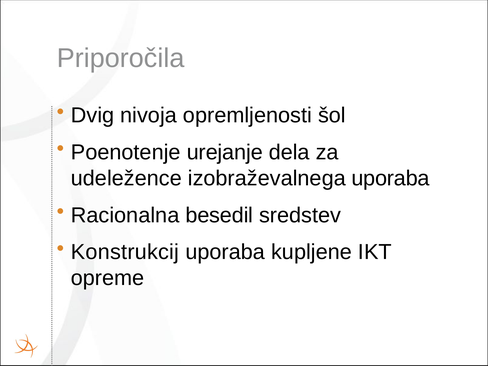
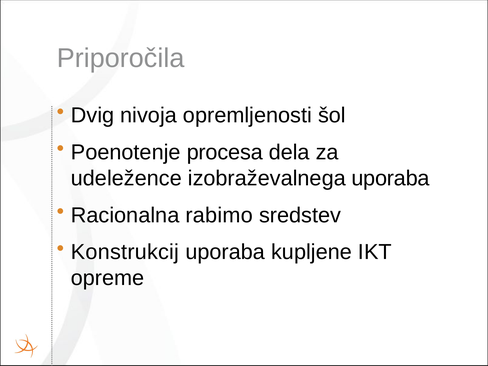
urejanje: urejanje -> procesa (225, 152)
besedil: besedil -> rabimo (219, 215)
